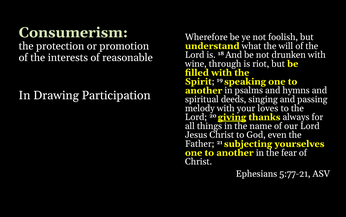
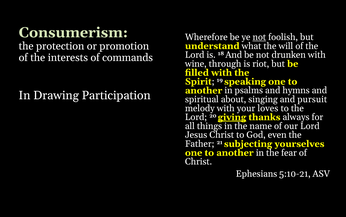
not underline: none -> present (259, 37)
reasonable: reasonable -> commands (128, 57)
deeds: deeds -> about (234, 99)
passing: passing -> pursuit (312, 99)
5:77-21: 5:77-21 -> 5:10-21 (295, 173)
